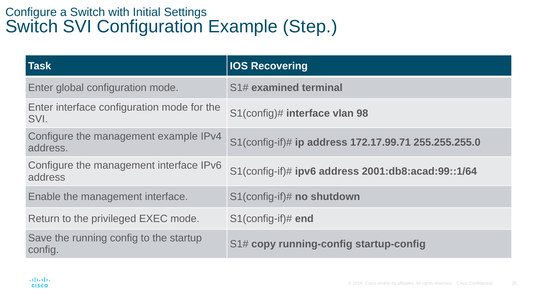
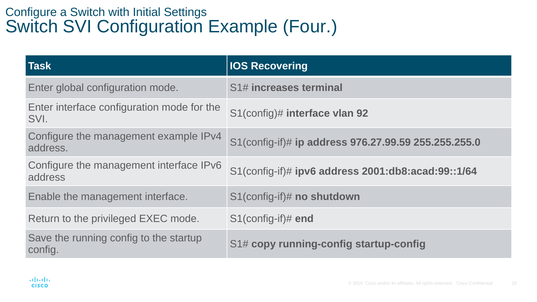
Step: Step -> Four (310, 26)
examined: examined -> increases (275, 88)
98: 98 -> 92 (362, 113)
172.17.99.71: 172.17.99.71 -> 976.27.99.59 (380, 142)
